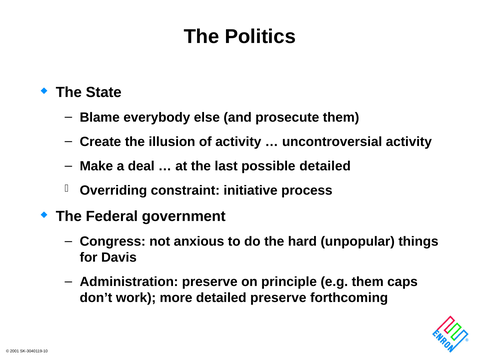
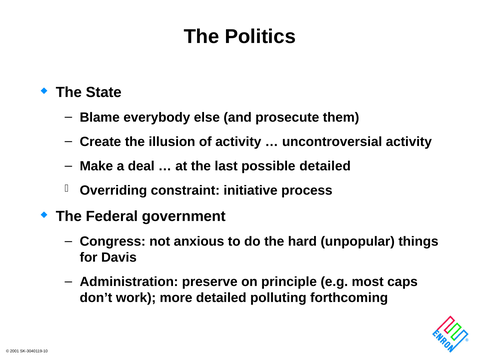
e.g them: them -> most (368, 282)
detailed preserve: preserve -> polluting (278, 298)
